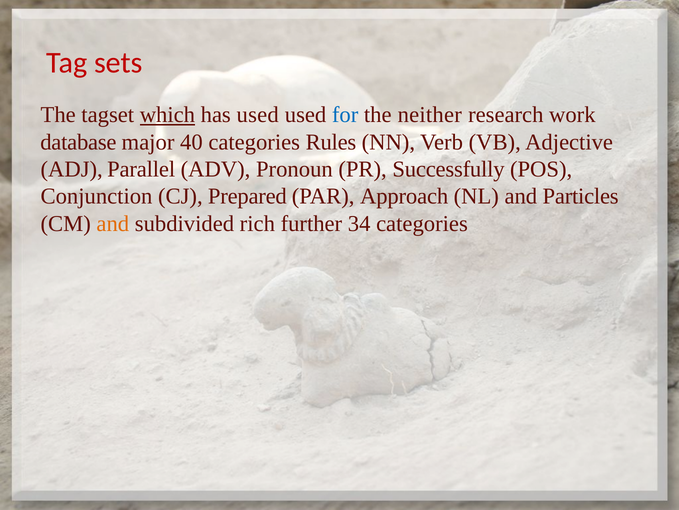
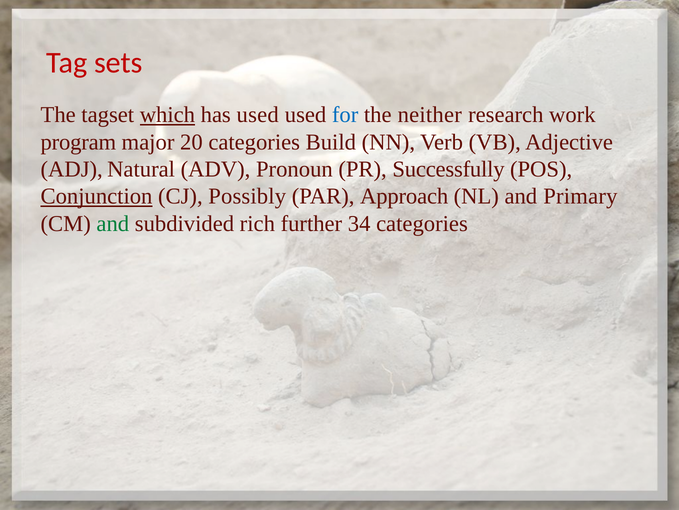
database: database -> program (78, 142)
40: 40 -> 20 (191, 142)
Rules: Rules -> Build (331, 142)
Parallel: Parallel -> Natural (141, 169)
Conjunction underline: none -> present (97, 196)
Prepared: Prepared -> Possibly (247, 196)
Particles: Particles -> Primary (580, 196)
and colour: orange -> green (113, 223)
